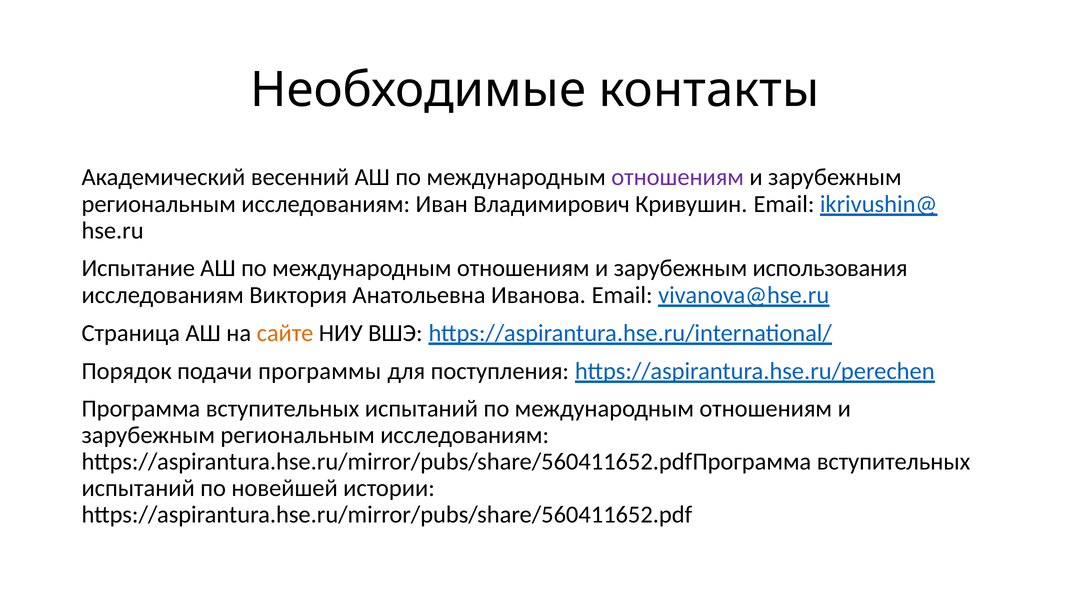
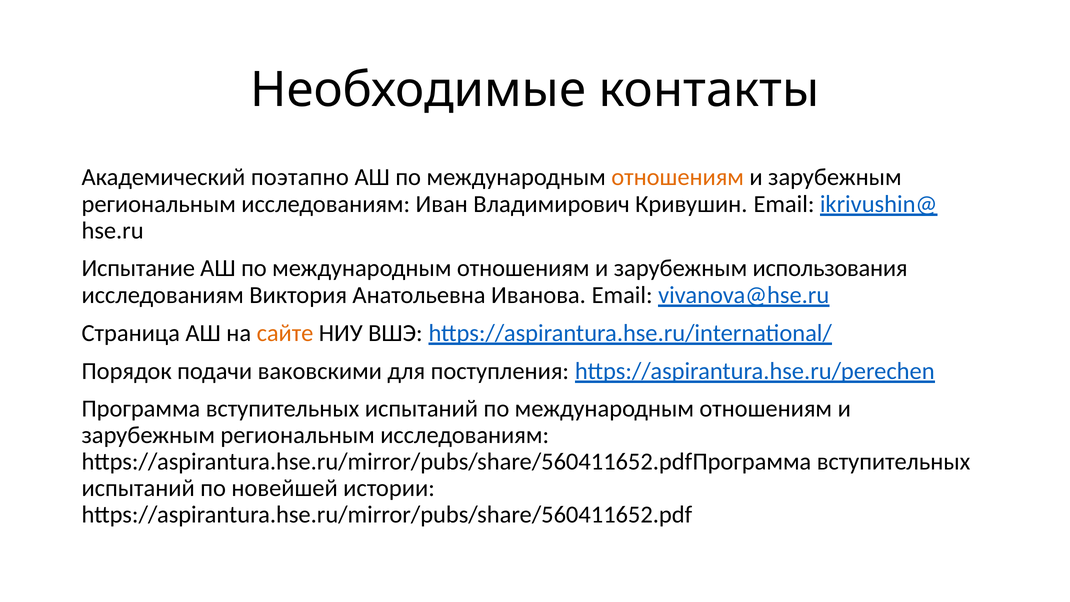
весенний: весенний -> поэтапно (300, 177)
отношениям colour: purple -> orange (678, 177)
программы: программы -> ваковскими (320, 371)
